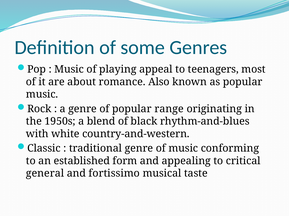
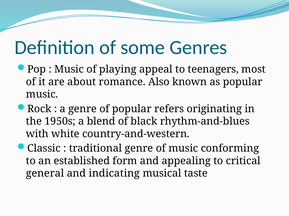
range: range -> refers (169, 109)
fortissimo: fortissimo -> indicating (114, 174)
